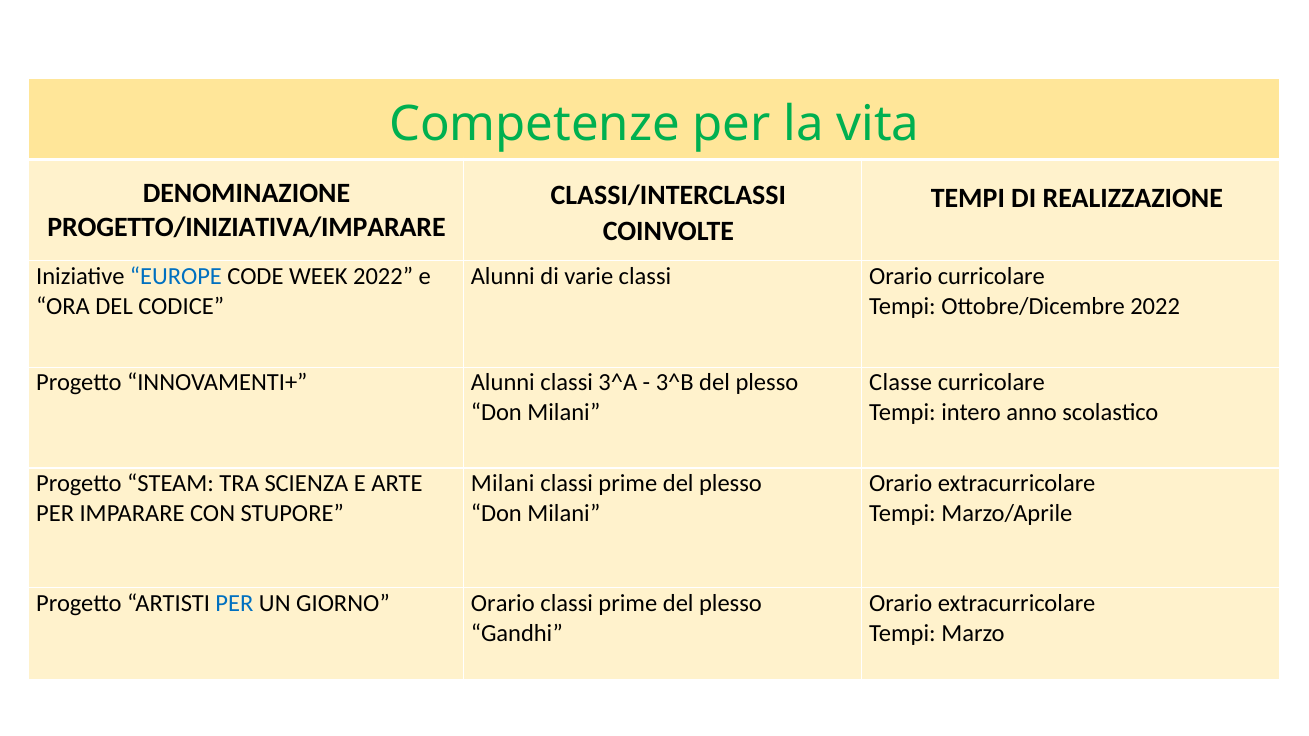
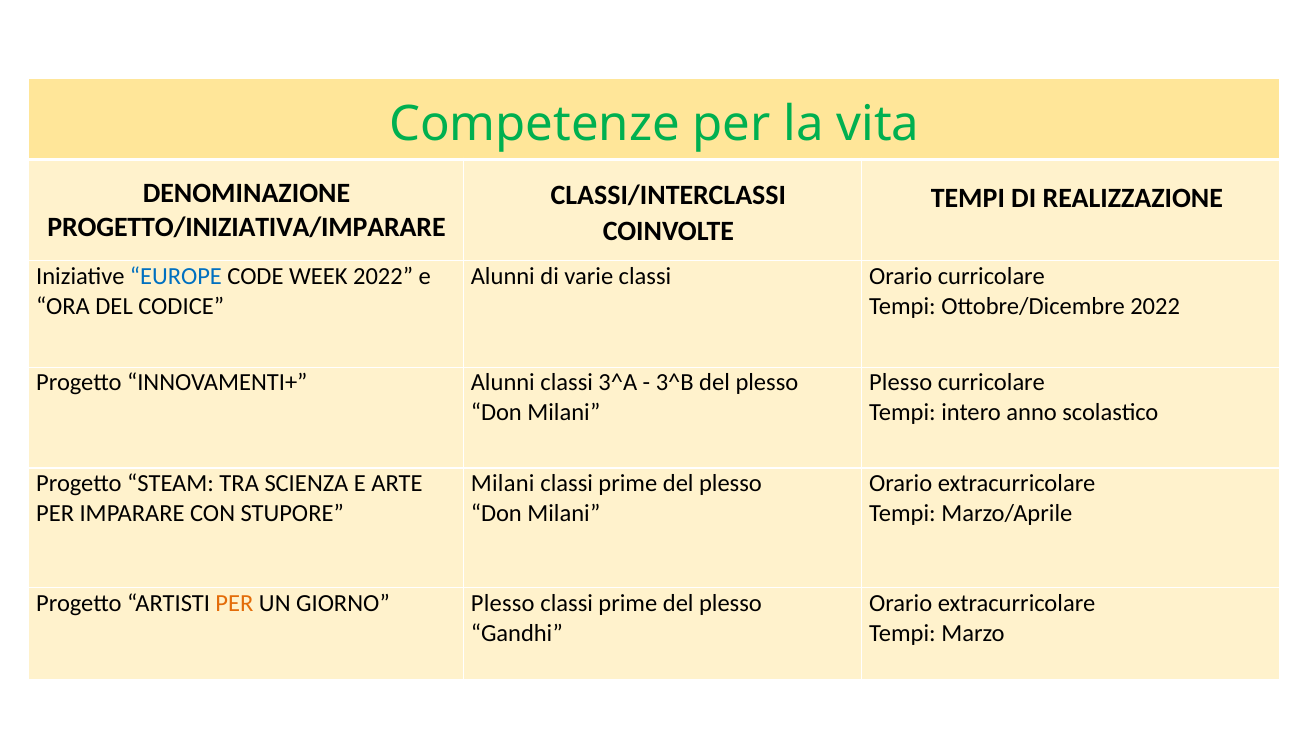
Classe: Classe -> Plesso (901, 383)
PER colour: blue -> orange (234, 603)
GIORNO Orario: Orario -> Plesso (503, 603)
